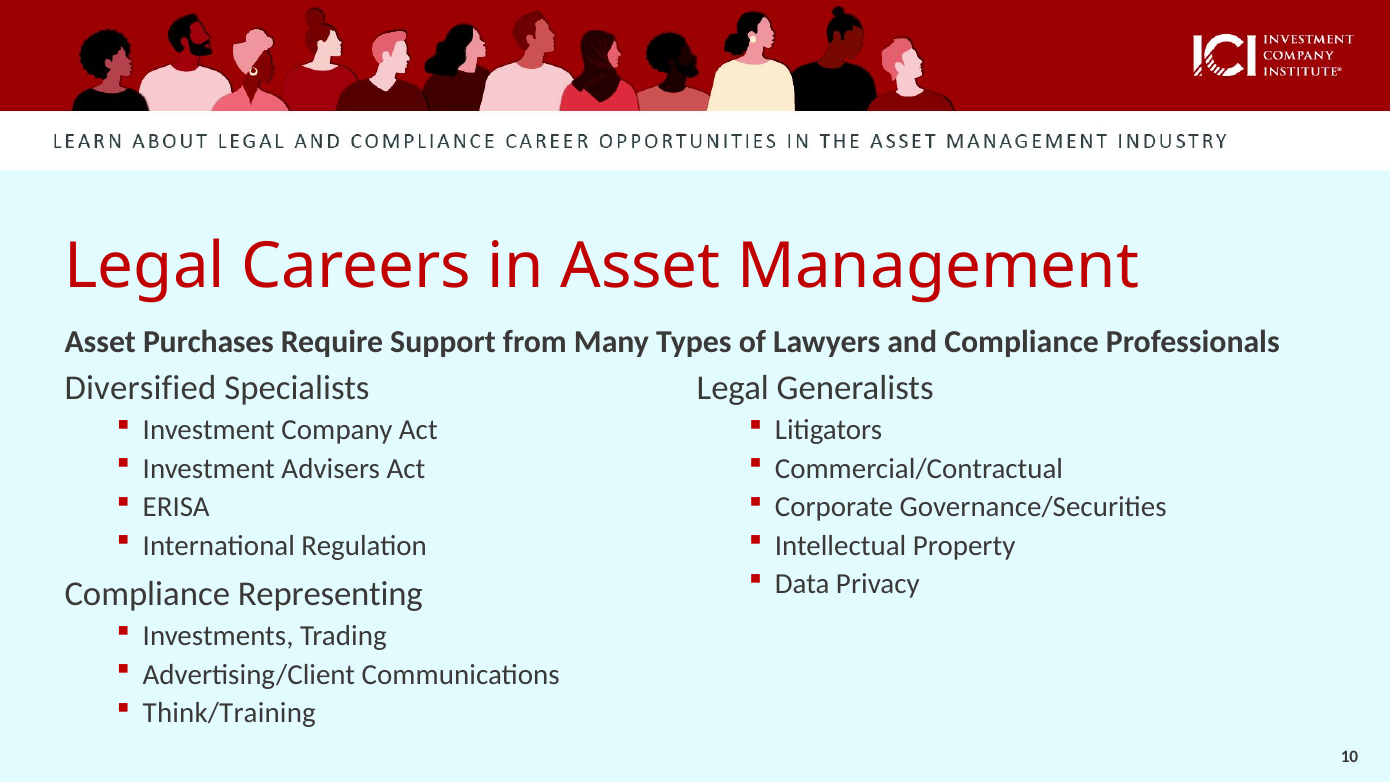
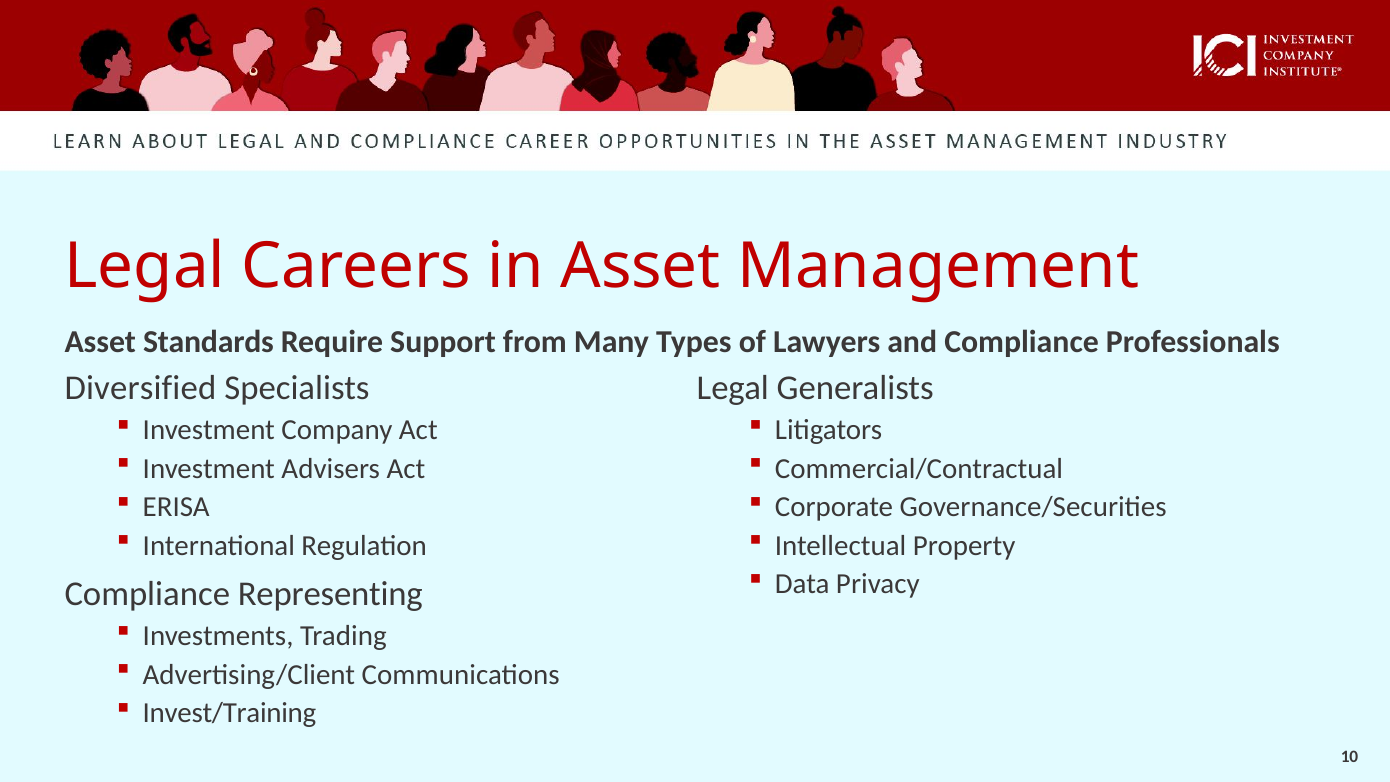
Purchases: Purchases -> Standards (208, 342)
Think/Training: Think/Training -> Invest/Training (229, 713)
